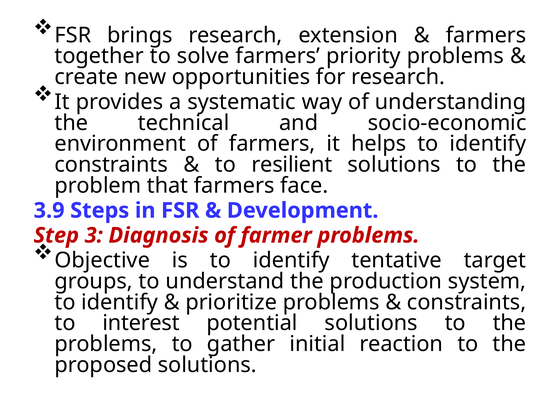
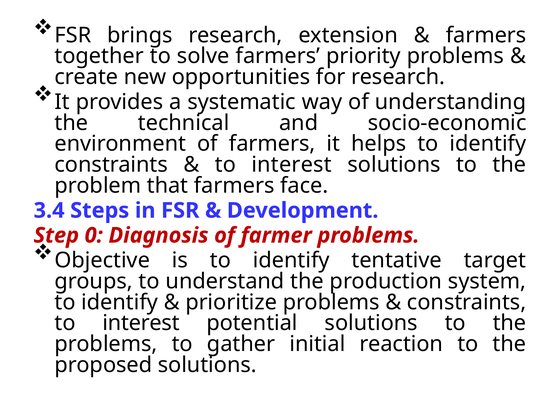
resilient: resilient -> interest (292, 165)
3.9: 3.9 -> 3.4 (49, 211)
3: 3 -> 0 (94, 235)
